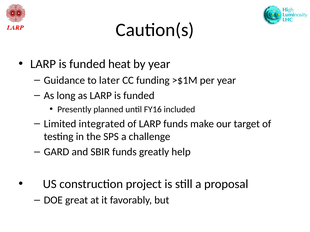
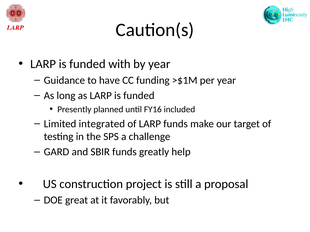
heat: heat -> with (119, 64)
later: later -> have (109, 80)
